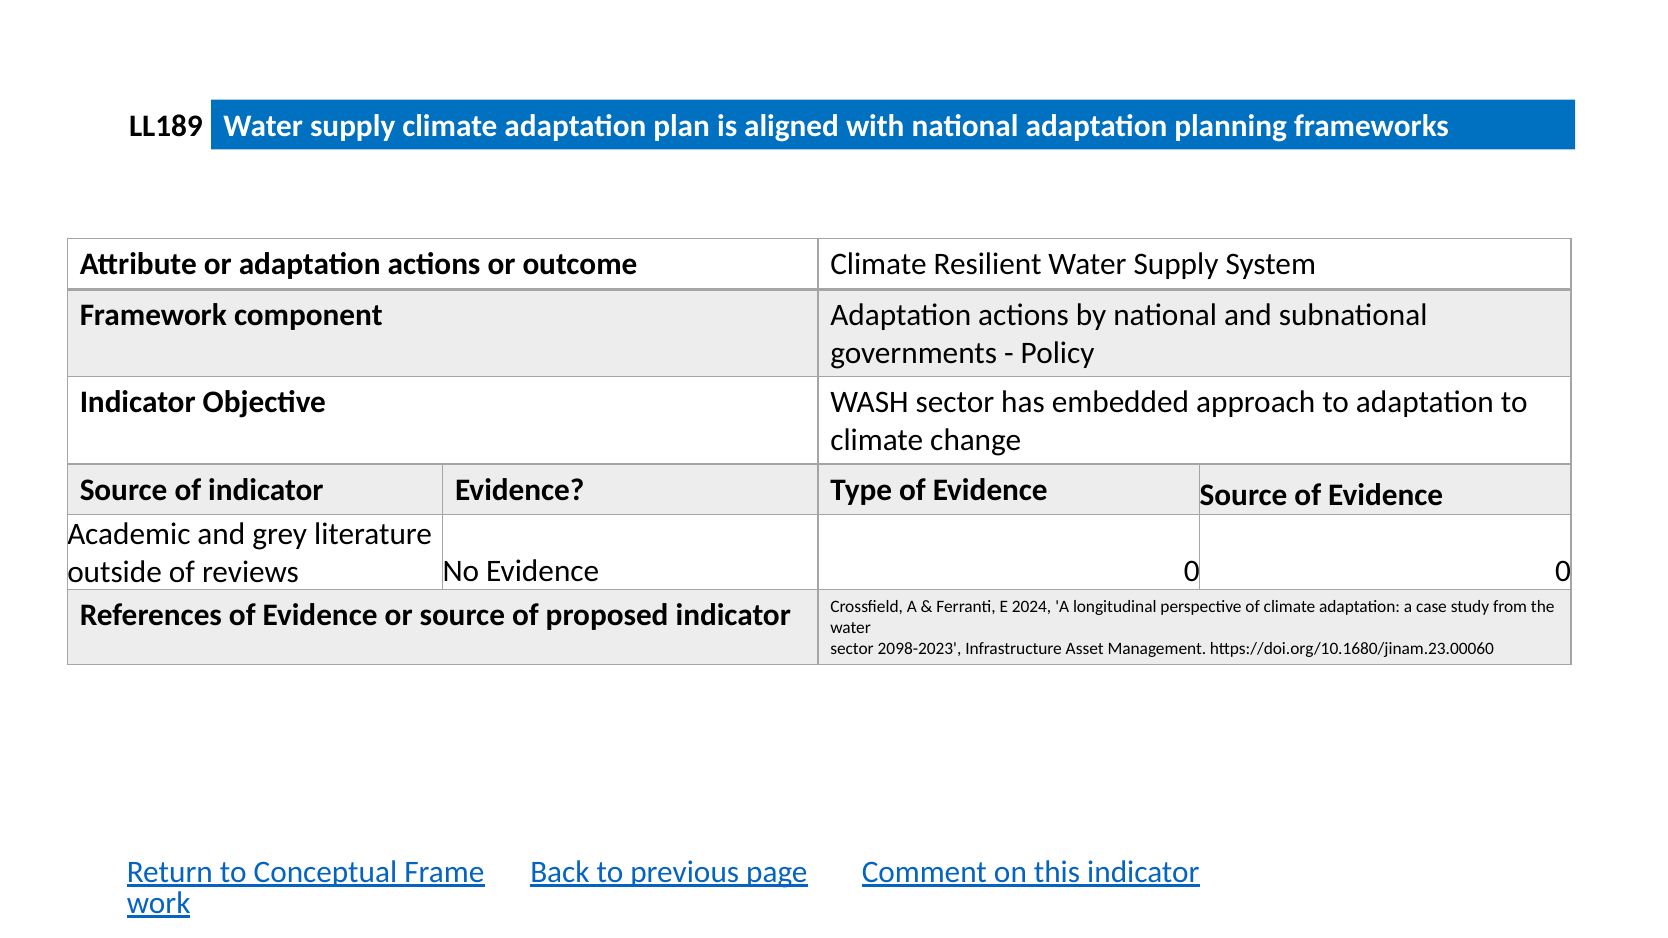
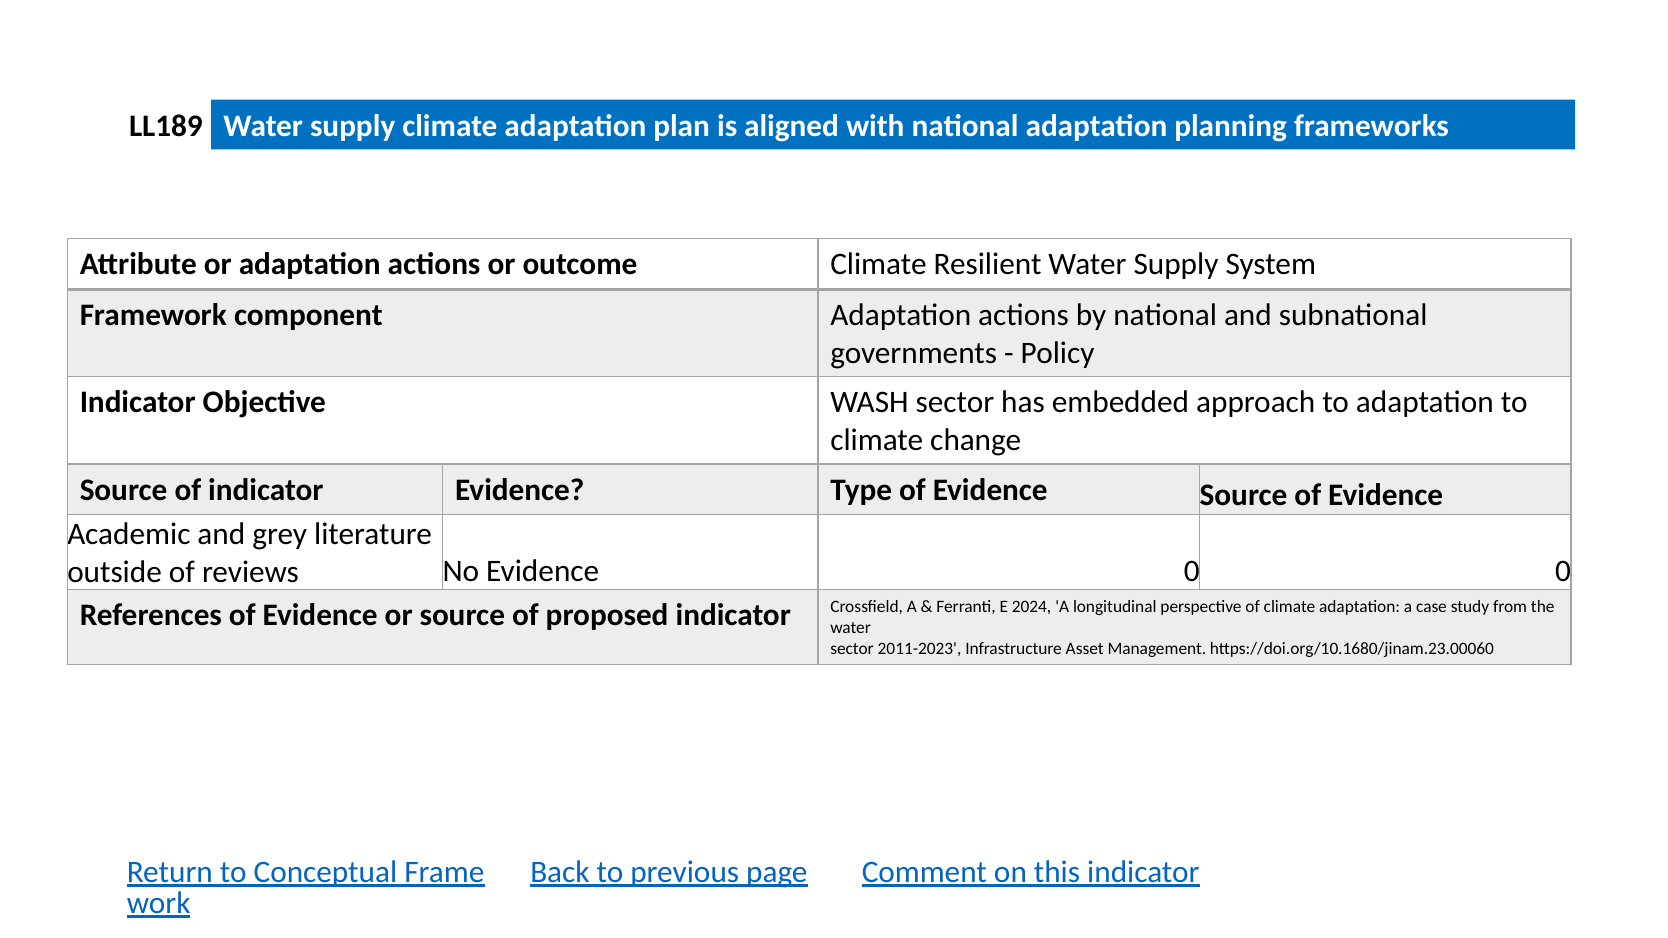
2098-2023: 2098-2023 -> 2011-2023 (920, 649)
